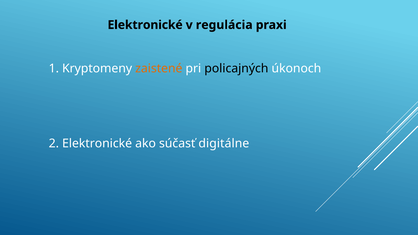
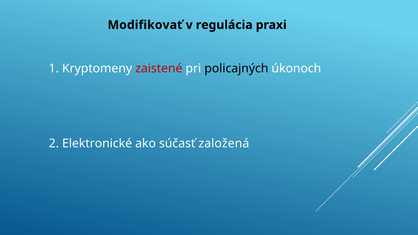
Elektronické: Elektronické -> Modifikovať (145, 25)
zaistené colour: orange -> red (159, 68)
digitálne: digitálne -> založená (224, 143)
